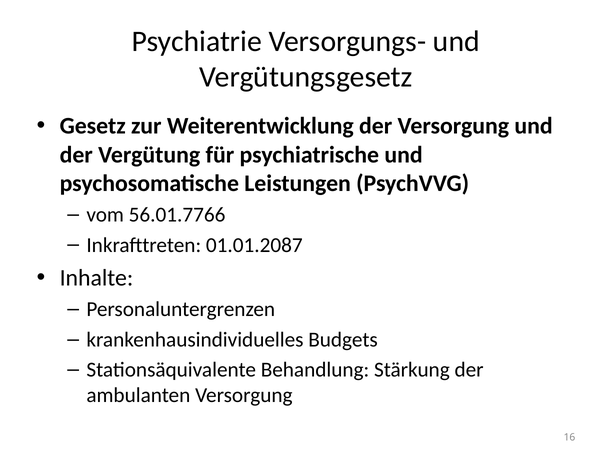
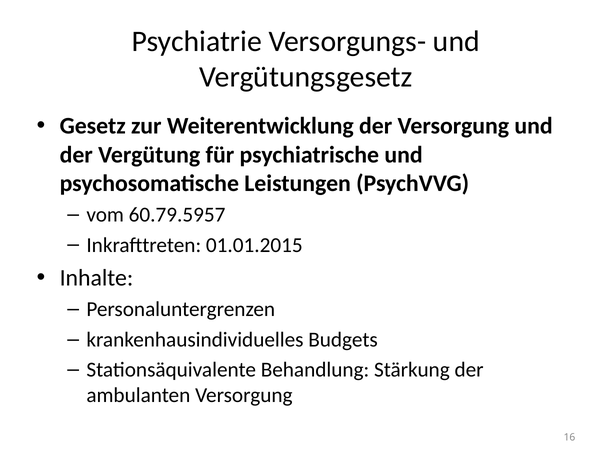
56.01.7766: 56.01.7766 -> 60.79.5957 (177, 215)
01.01.2087: 01.01.2087 -> 01.01.2015 (254, 245)
